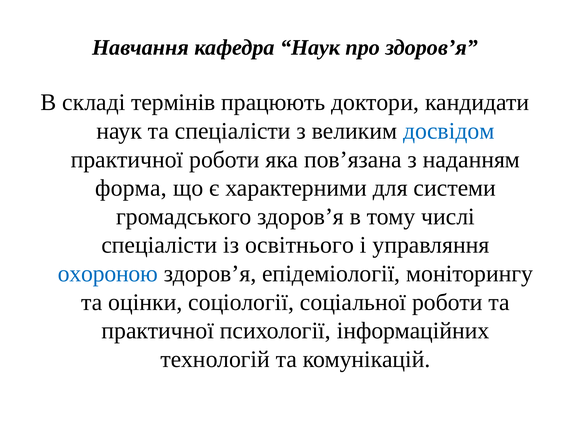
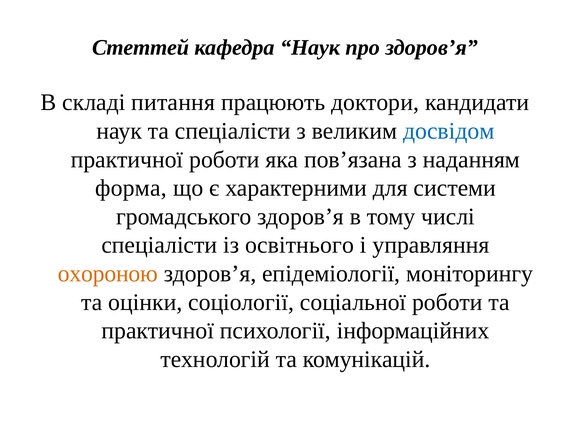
Навчання: Навчання -> Стеттей (141, 47)
термінів: термінів -> питання (173, 102)
охороною colour: blue -> orange (108, 273)
